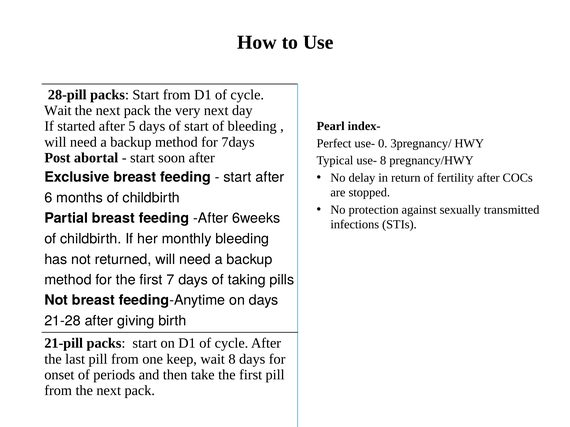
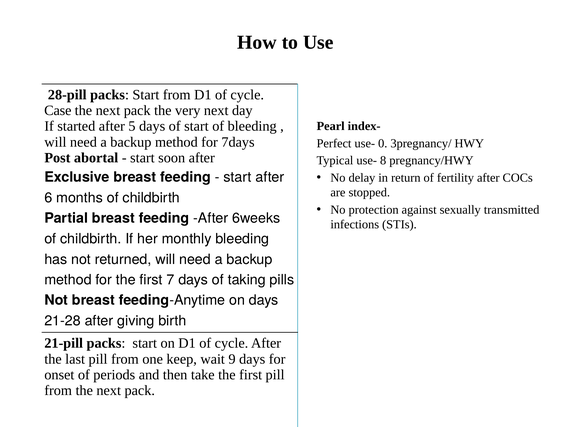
Wait: Wait -> Case (58, 111)
wait 8: 8 -> 9 (232, 359)
